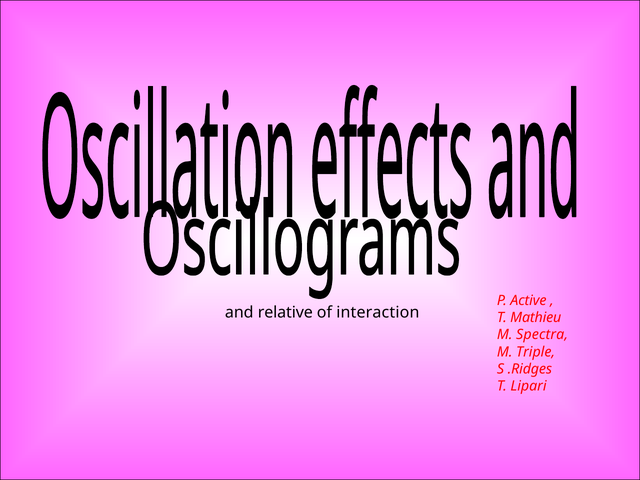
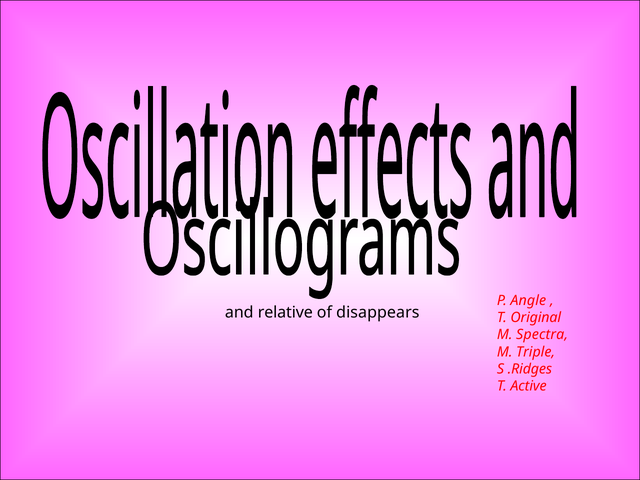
Active: Active -> Angle (528, 301)
interaction: interaction -> disappears (378, 313)
Mathieu: Mathieu -> Original (536, 318)
Lipari: Lipari -> Active (529, 386)
